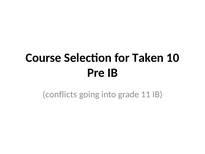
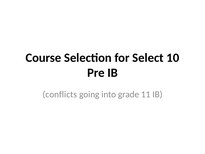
Taken: Taken -> Select (148, 58)
